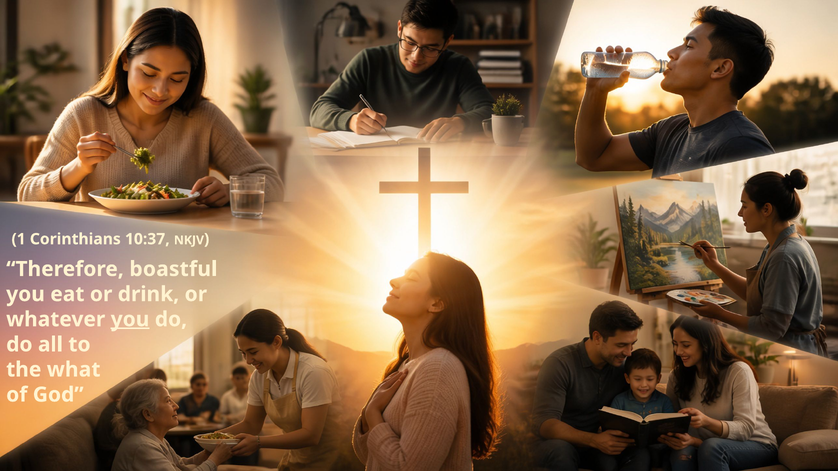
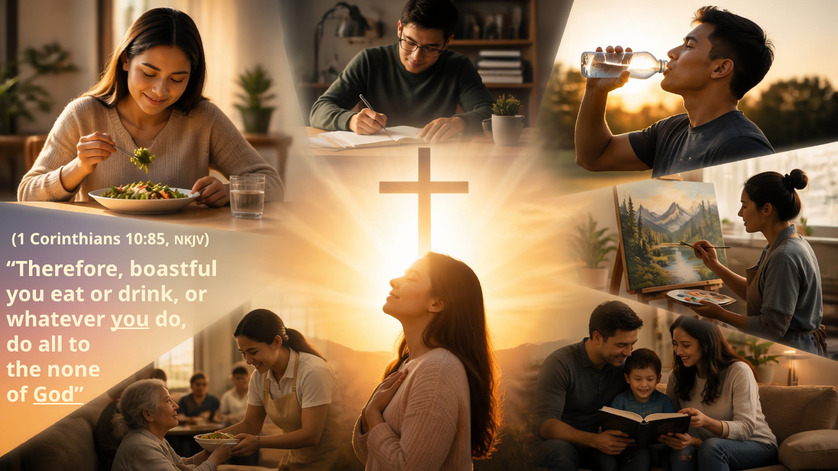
10:37: 10:37 -> 10:85 (147, 239)
what: what -> none (74, 370)
God underline: none -> present (58, 395)
